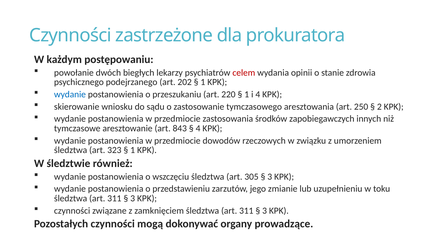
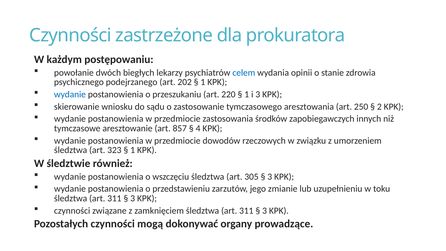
celem colour: red -> blue (244, 73)
i 4: 4 -> 3 (258, 94)
843: 843 -> 857 (180, 128)
